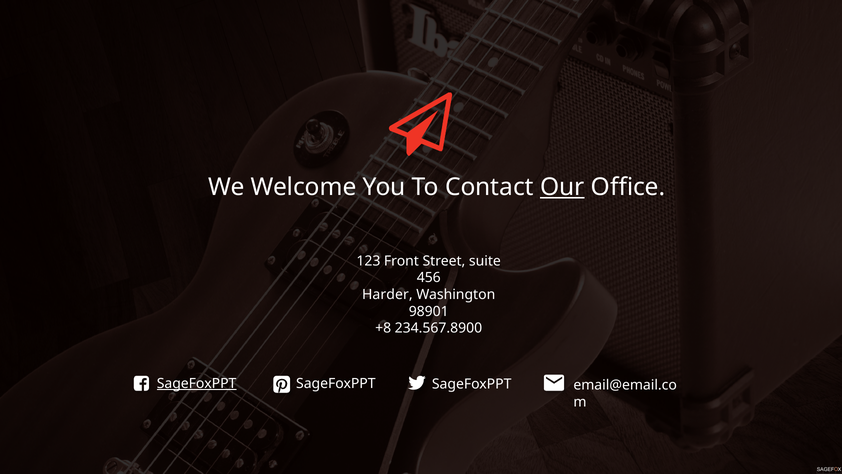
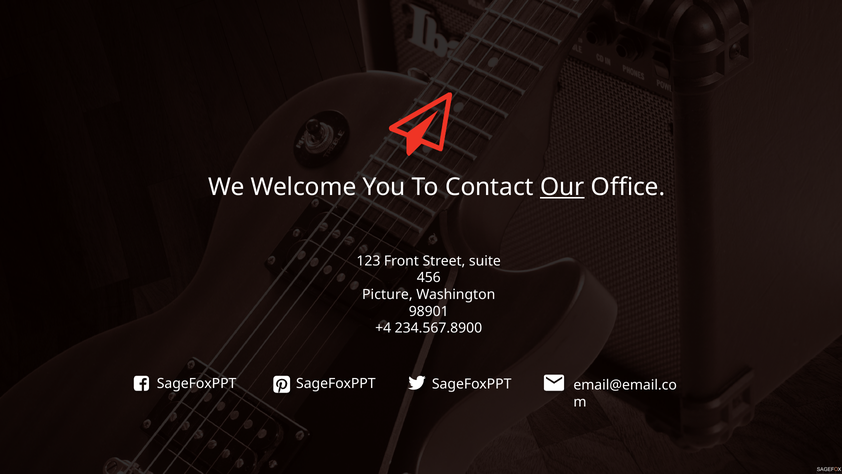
Harder: Harder -> Picture (387, 294)
+8: +8 -> +4 (383, 328)
SageFoxPPT underline: present -> none (197, 383)
